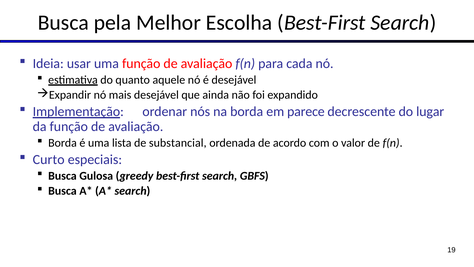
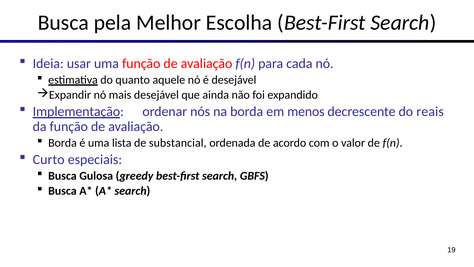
parece: parece -> menos (306, 112)
lugar: lugar -> reais (430, 112)
